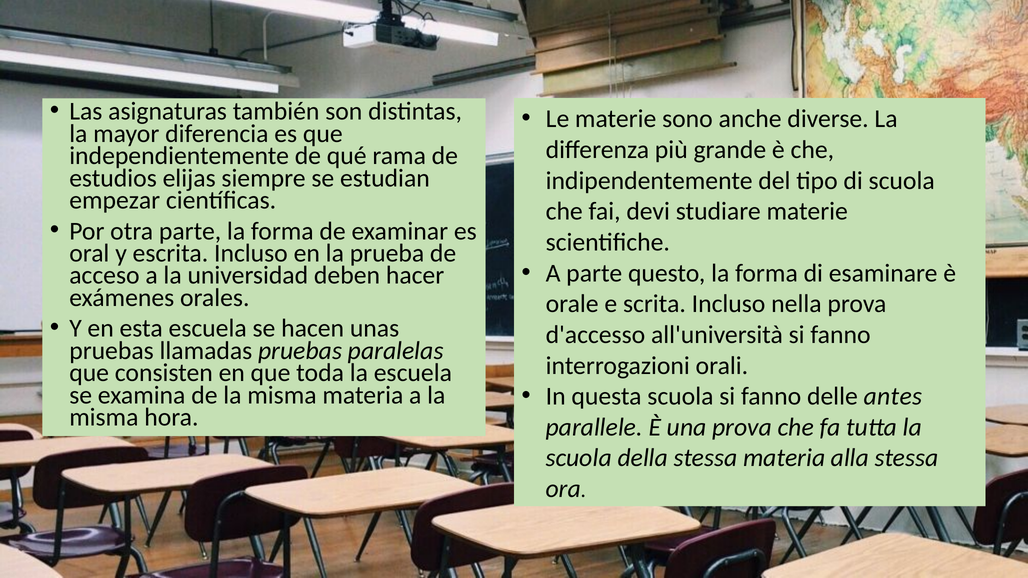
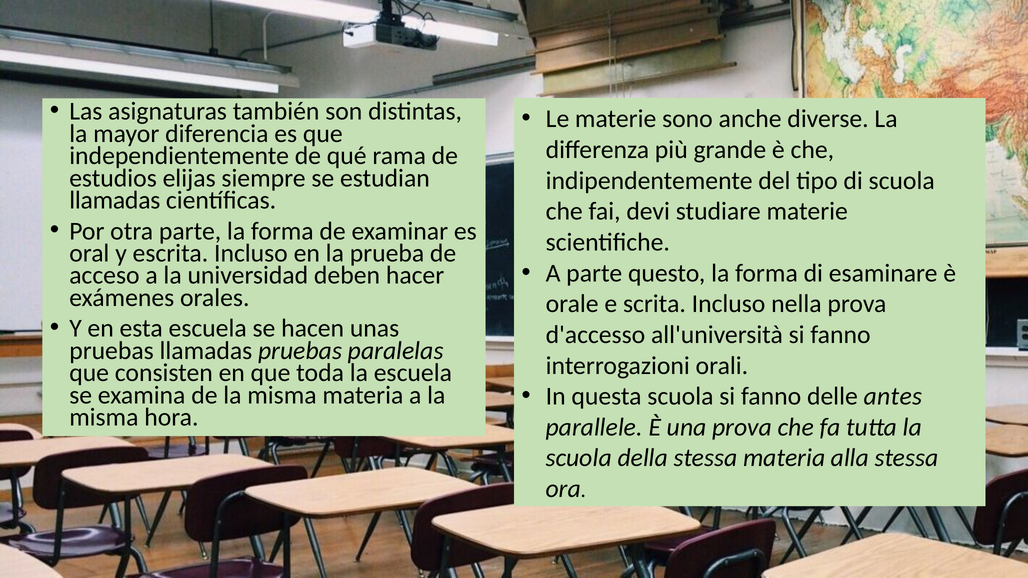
empezar: empezar -> llamadas (115, 200)
